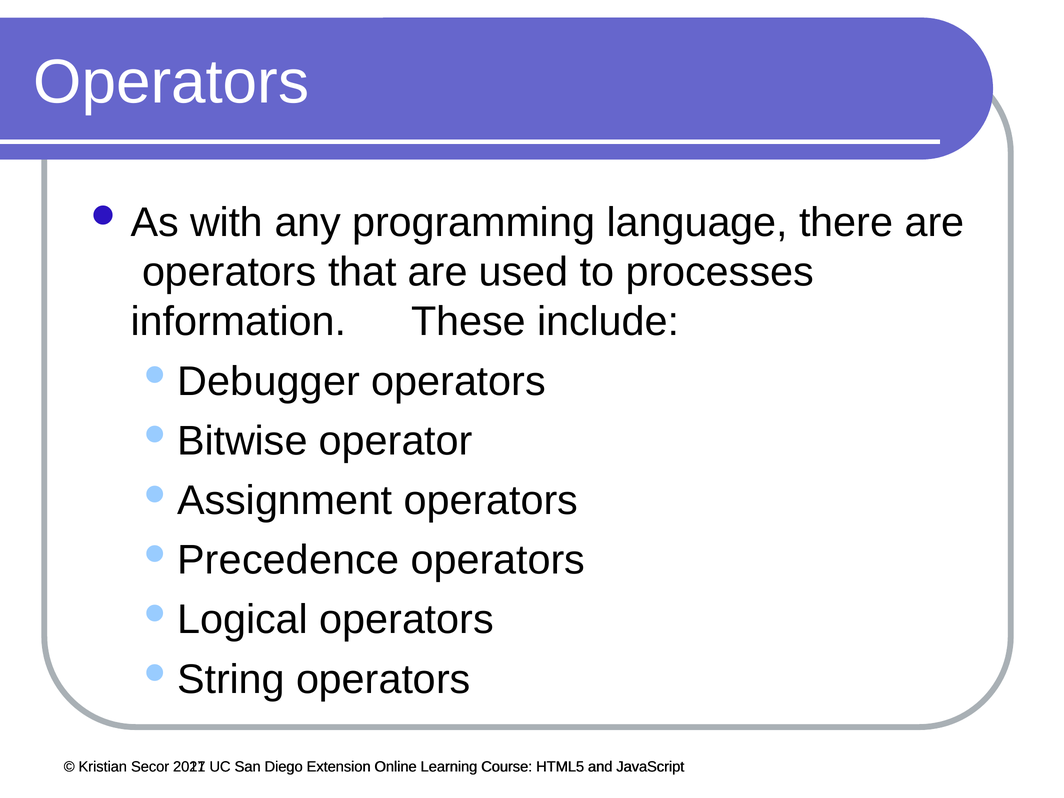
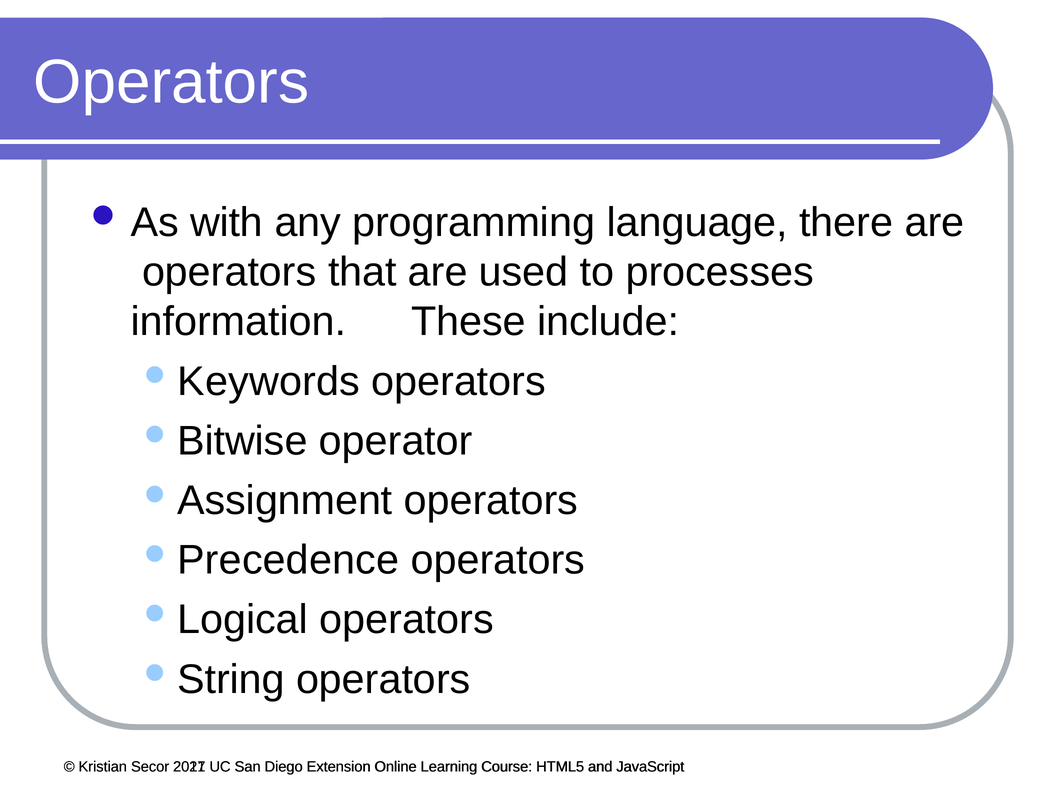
Debugger: Debugger -> Keywords (269, 381)
